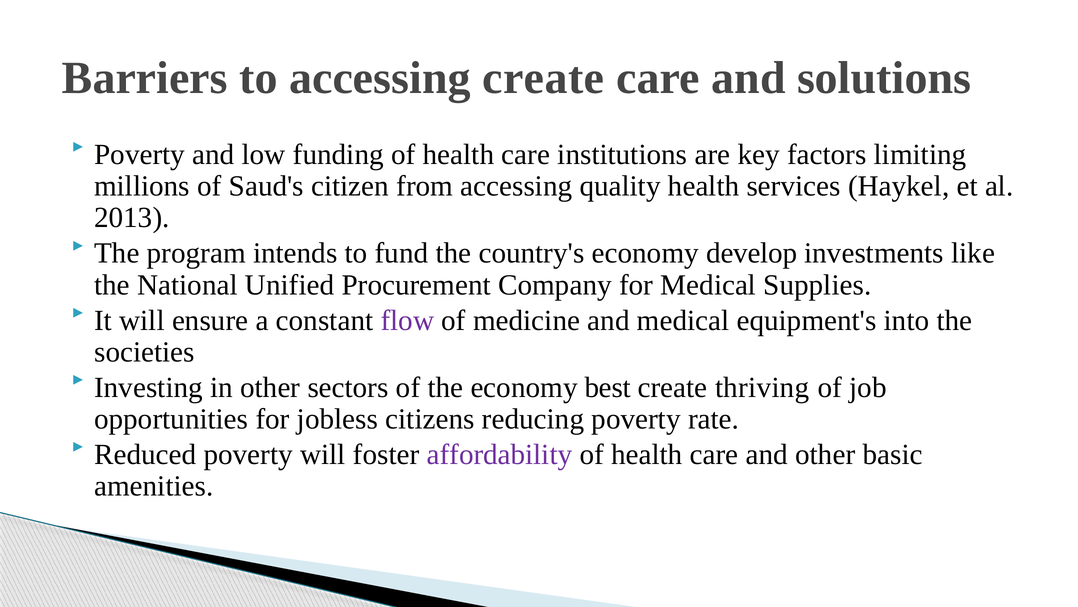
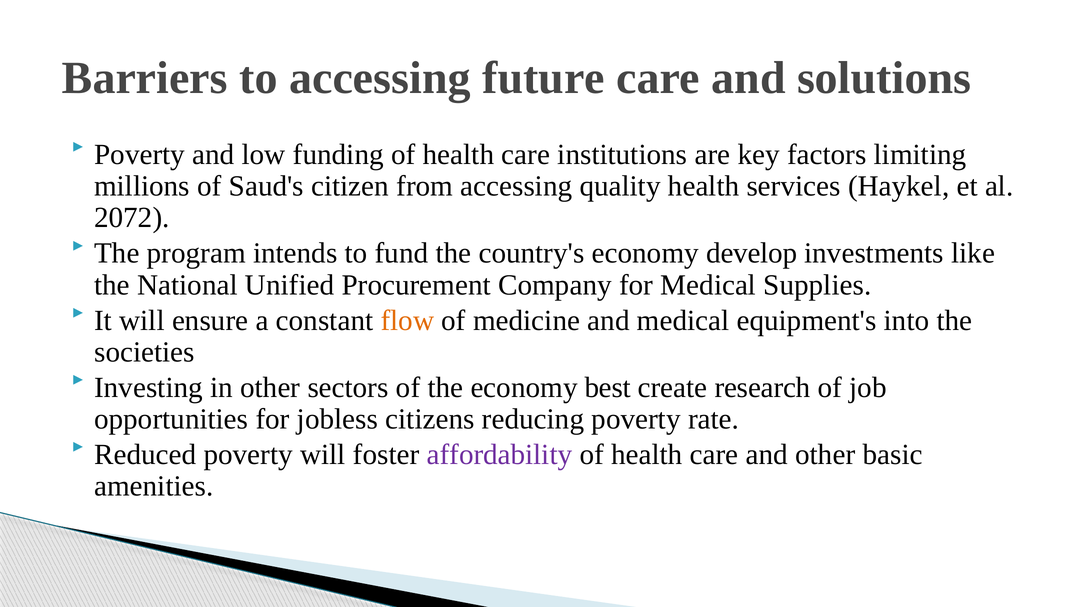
accessing create: create -> future (544, 78)
2013: 2013 -> 2072 (132, 218)
flow colour: purple -> orange (407, 320)
thriving: thriving -> research (763, 387)
